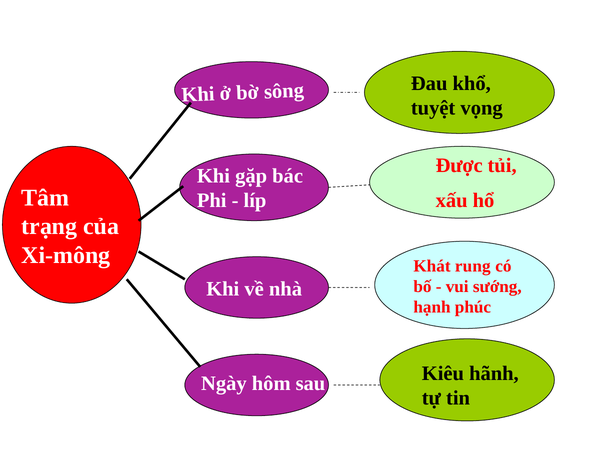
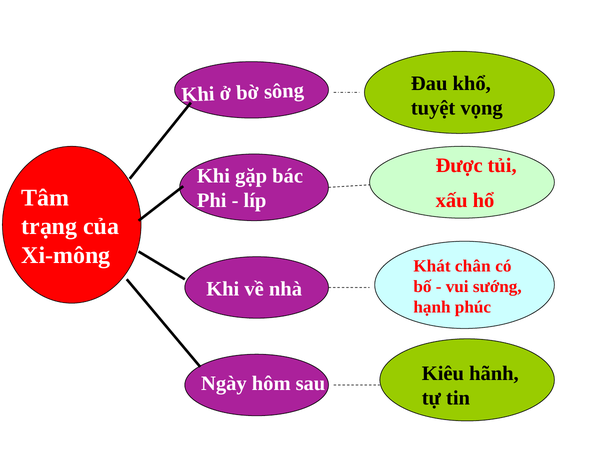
rung: rung -> chân (473, 266)
